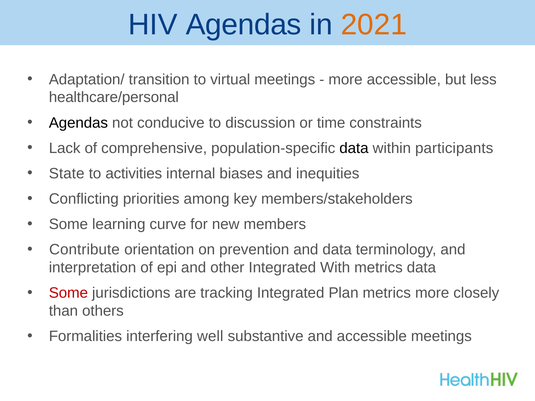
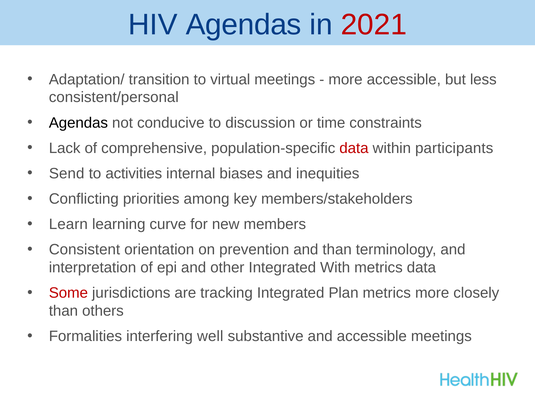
2021 colour: orange -> red (374, 25)
healthcare/personal: healthcare/personal -> consistent/personal (114, 97)
data colour: black -> red (354, 148)
State: State -> Send (67, 174)
Some: Some -> Learn (68, 224)
Contribute: Contribute -> Consistent (84, 250)
and data: data -> than (337, 250)
